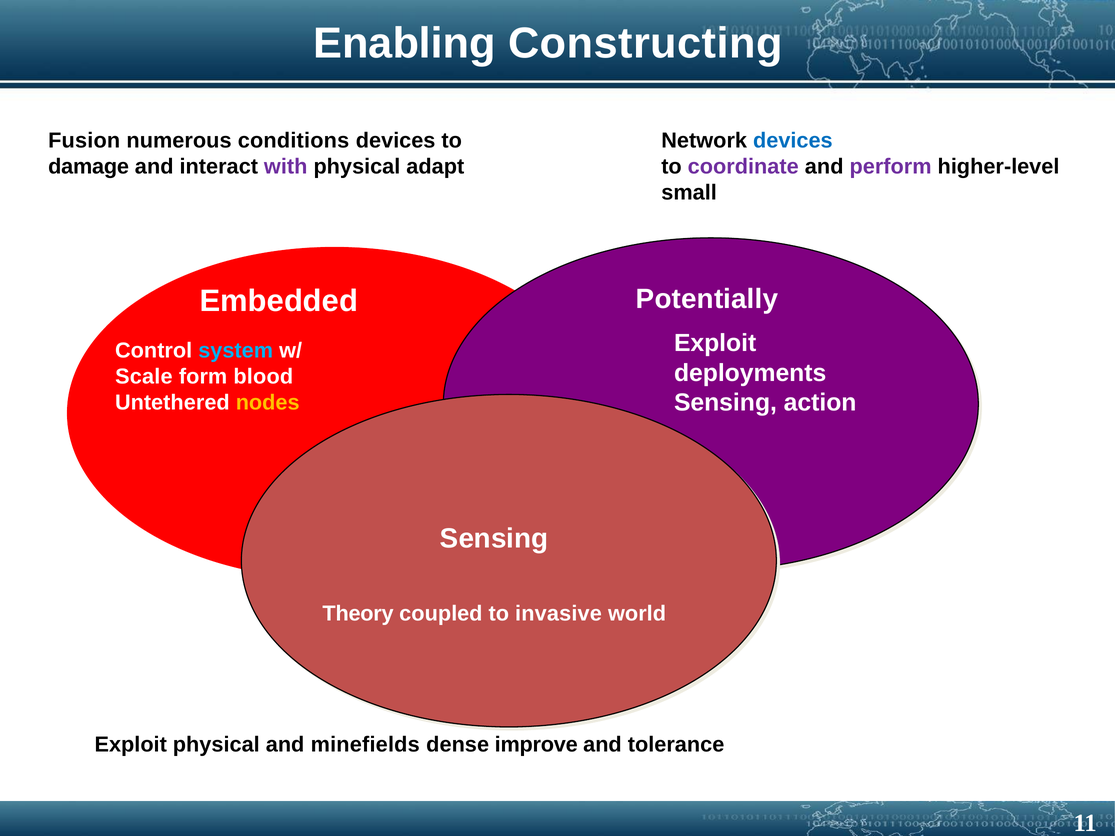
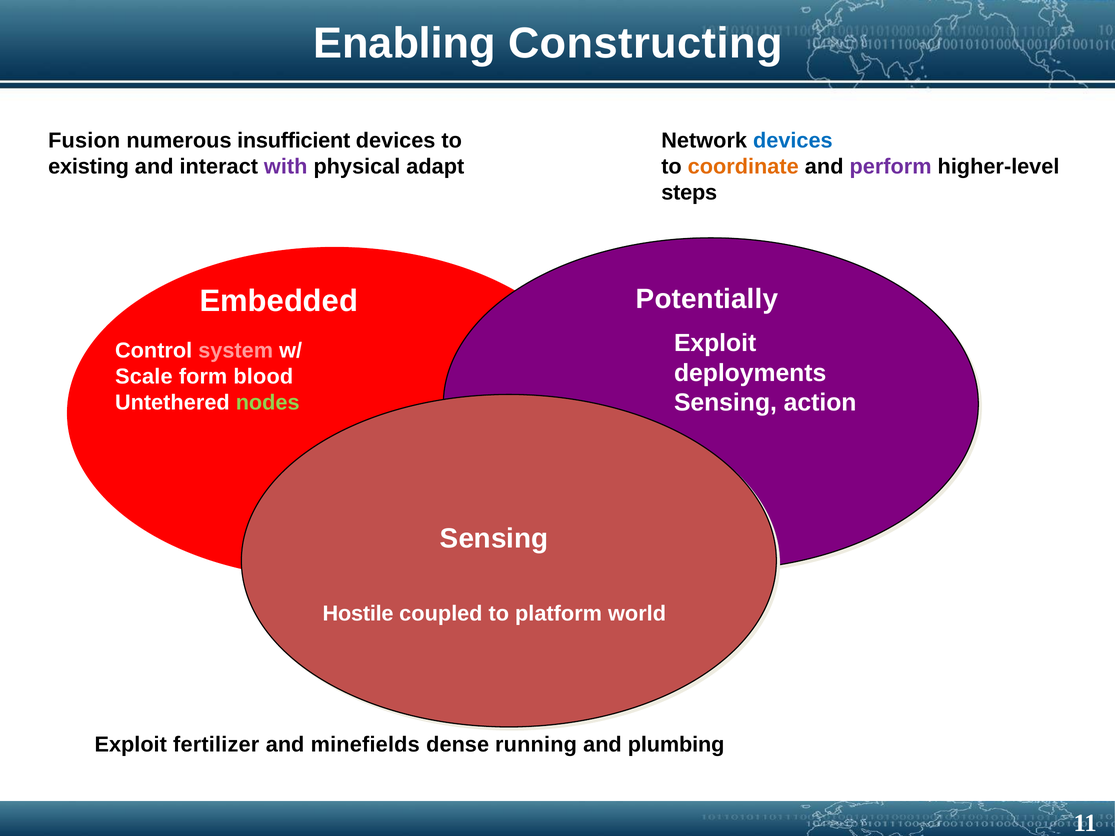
conditions: conditions -> insufficient (294, 141)
damage: damage -> existing (89, 167)
coordinate colour: purple -> orange (743, 167)
small: small -> steps (689, 193)
system colour: light blue -> pink (236, 351)
nodes colour: yellow -> light green (268, 403)
Theory: Theory -> Hostile (358, 614)
invasive: invasive -> platform (559, 614)
Exploit physical: physical -> fertilizer (216, 745)
improve: improve -> running (536, 745)
tolerance: tolerance -> plumbing (676, 745)
